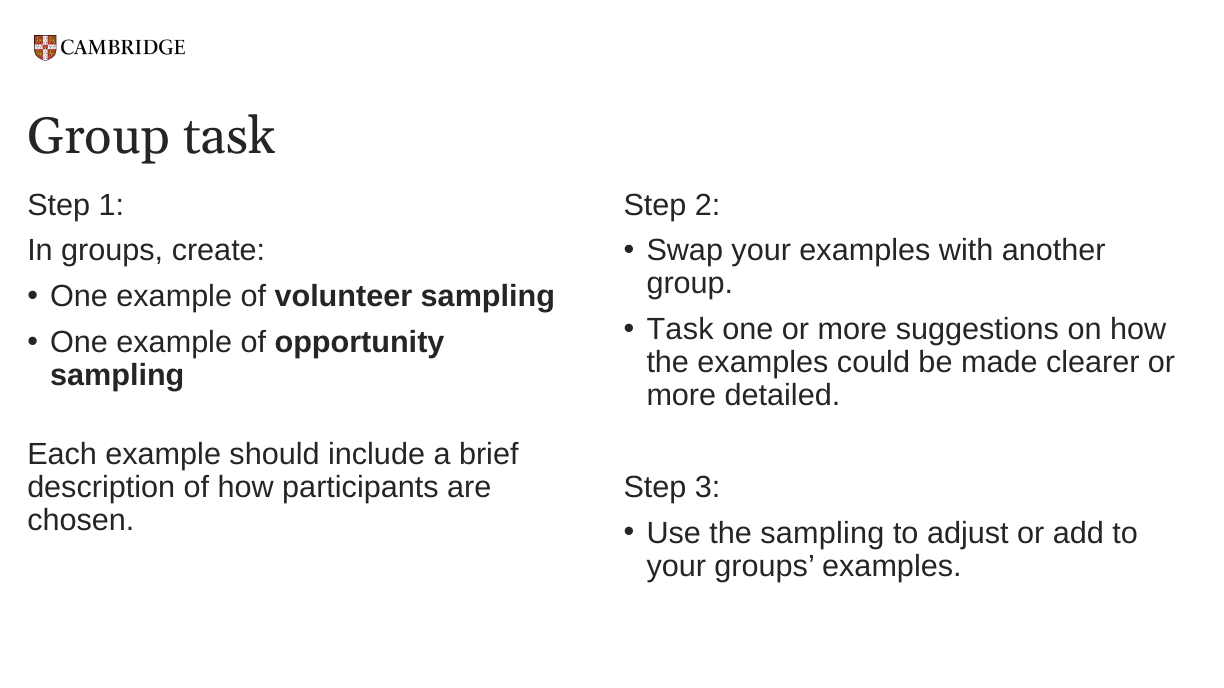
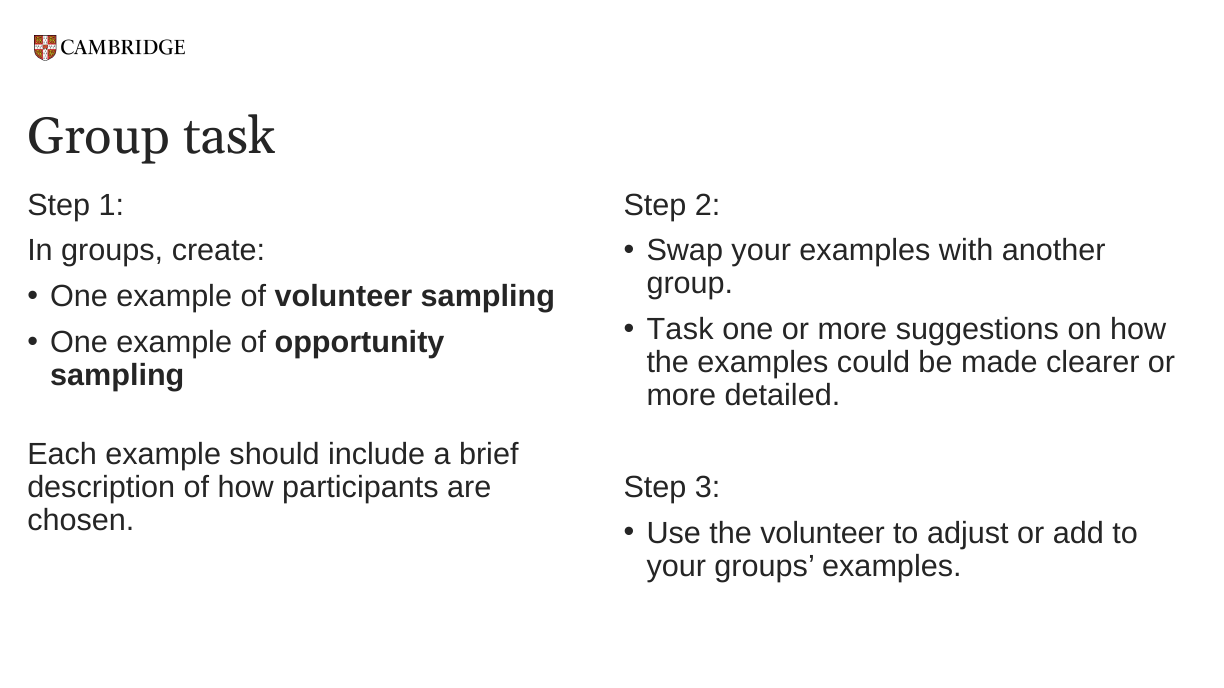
the sampling: sampling -> volunteer (823, 533)
